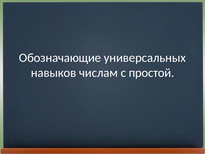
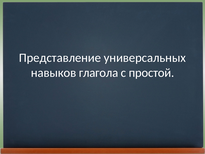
Обозначающие: Обозначающие -> Представление (60, 58)
числам: числам -> глагола (99, 73)
